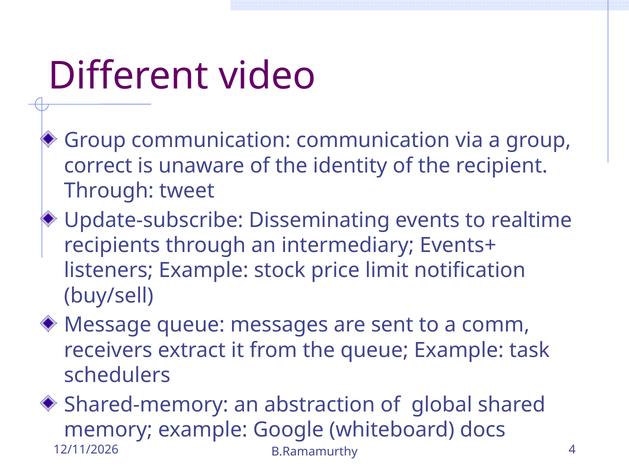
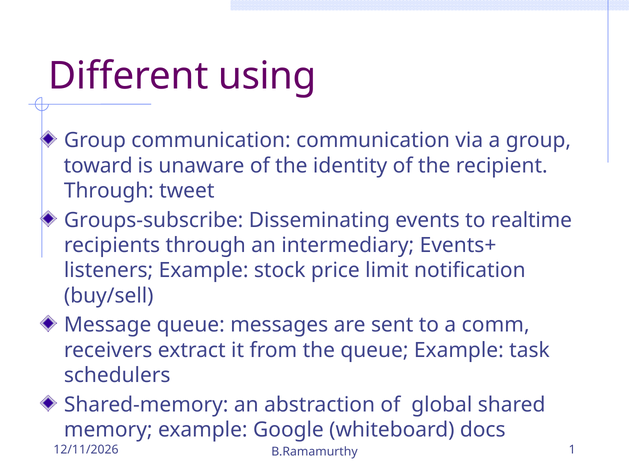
video: video -> using (267, 76)
correct: correct -> toward (98, 166)
Update-subscribe: Update-subscribe -> Groups-subscribe (154, 220)
4: 4 -> 1 (572, 450)
